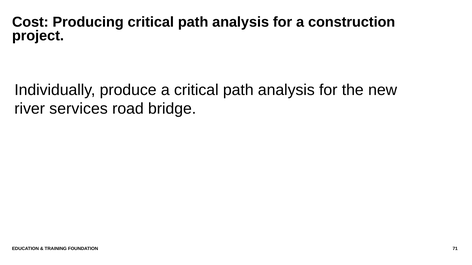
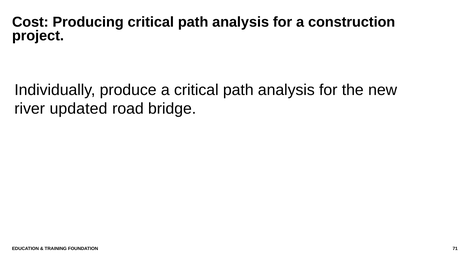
services: services -> updated (78, 109)
